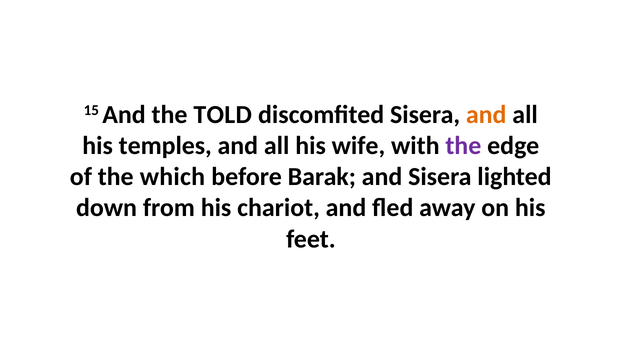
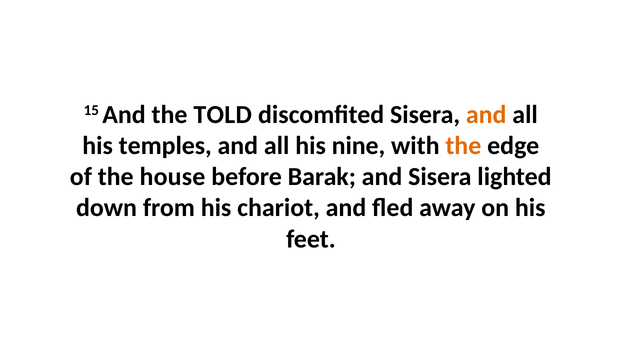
wife: wife -> nine (358, 146)
the colour: purple -> orange (463, 146)
which: which -> house (172, 177)
